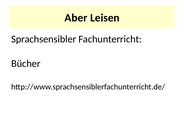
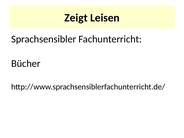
Aber: Aber -> Zeigt (76, 18)
